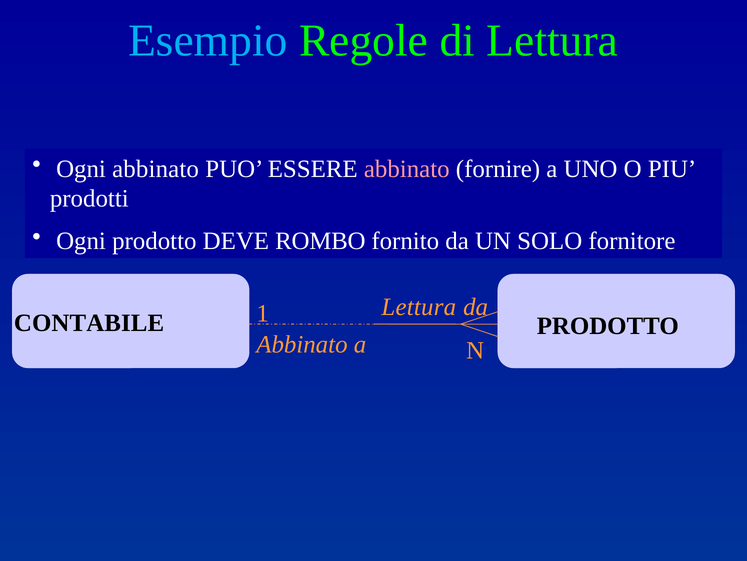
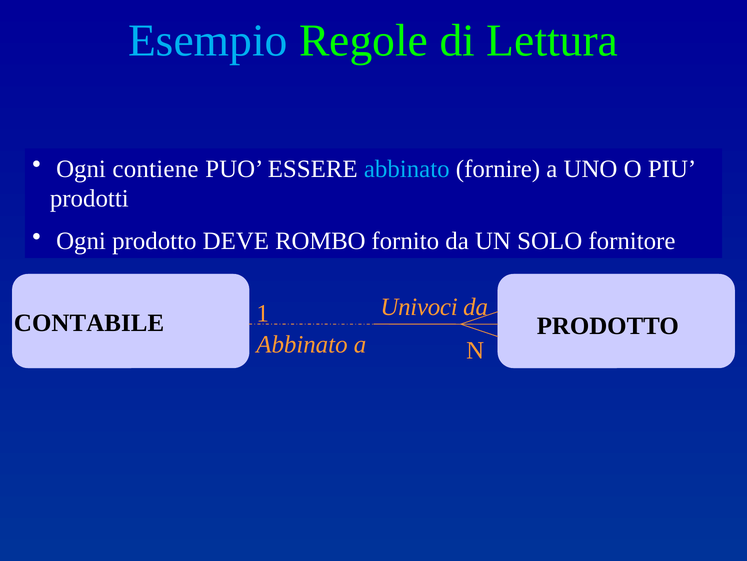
Ogni abbinato: abbinato -> contiene (156, 169)
abbinato colour: pink -> light blue (407, 169)
Lettura: Lettura -> Univoci (419, 307)
